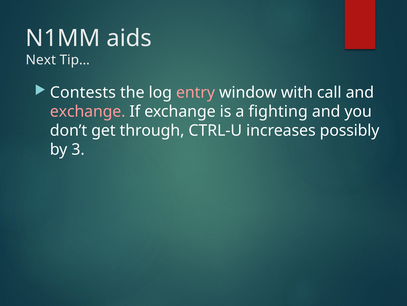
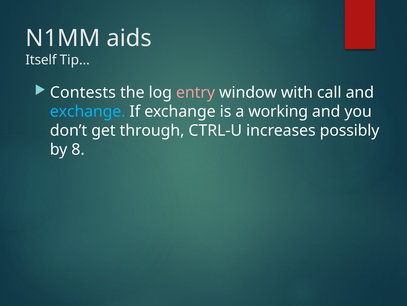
Next: Next -> Itself (41, 60)
exchange colour: pink -> light blue (88, 111)
fighting: fighting -> working (278, 111)
3: 3 -> 8 (78, 149)
